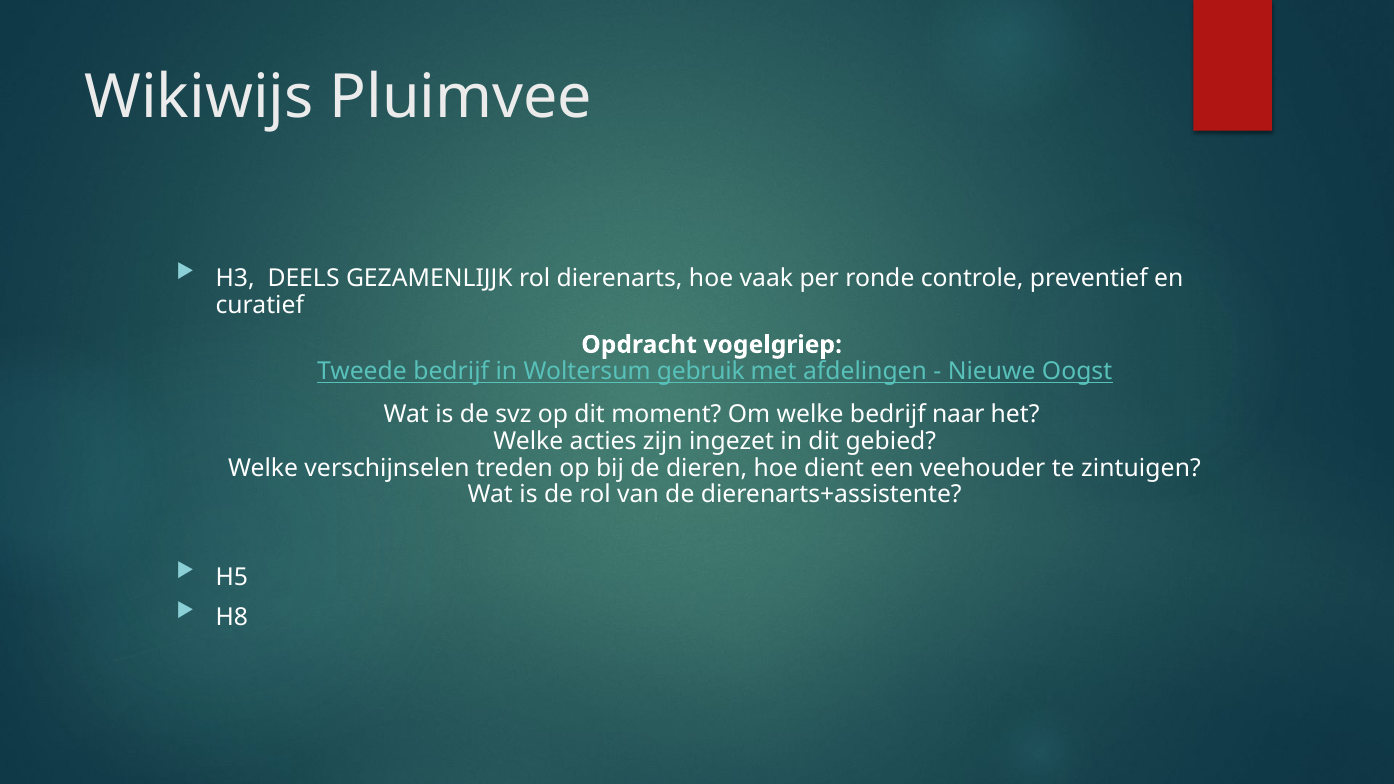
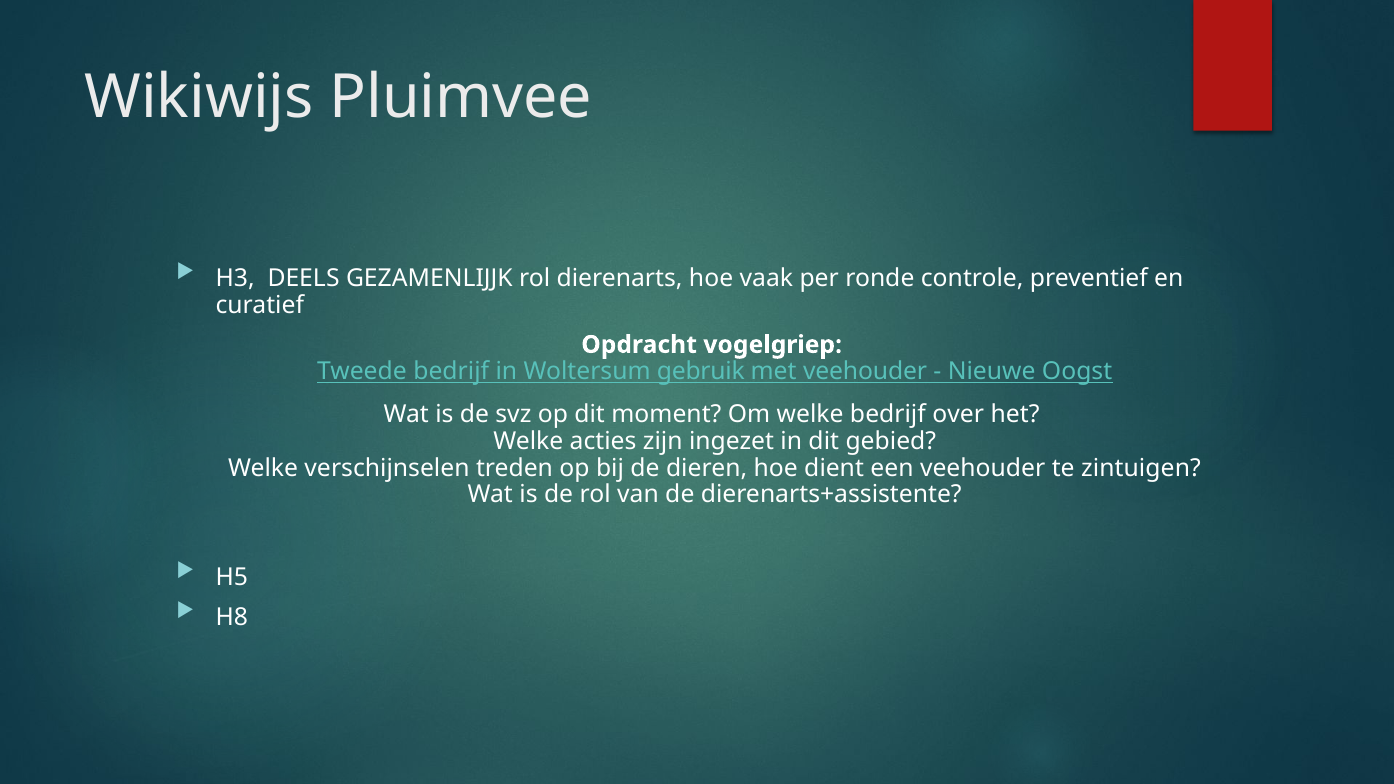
met afdelingen: afdelingen -> veehouder (865, 371)
naar: naar -> over (958, 415)
